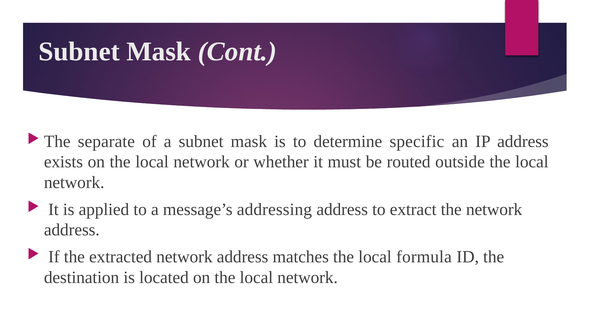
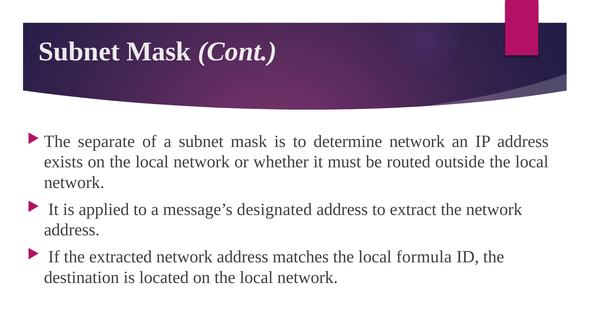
determine specific: specific -> network (417, 141)
addressing: addressing -> designated (274, 209)
